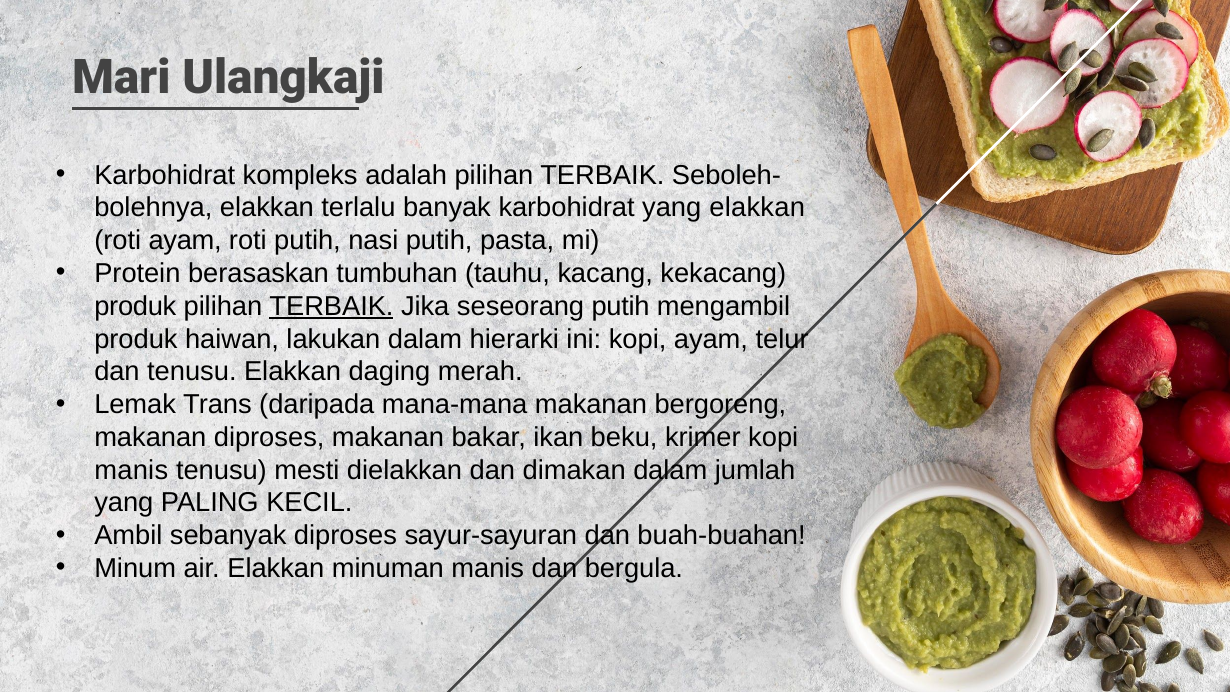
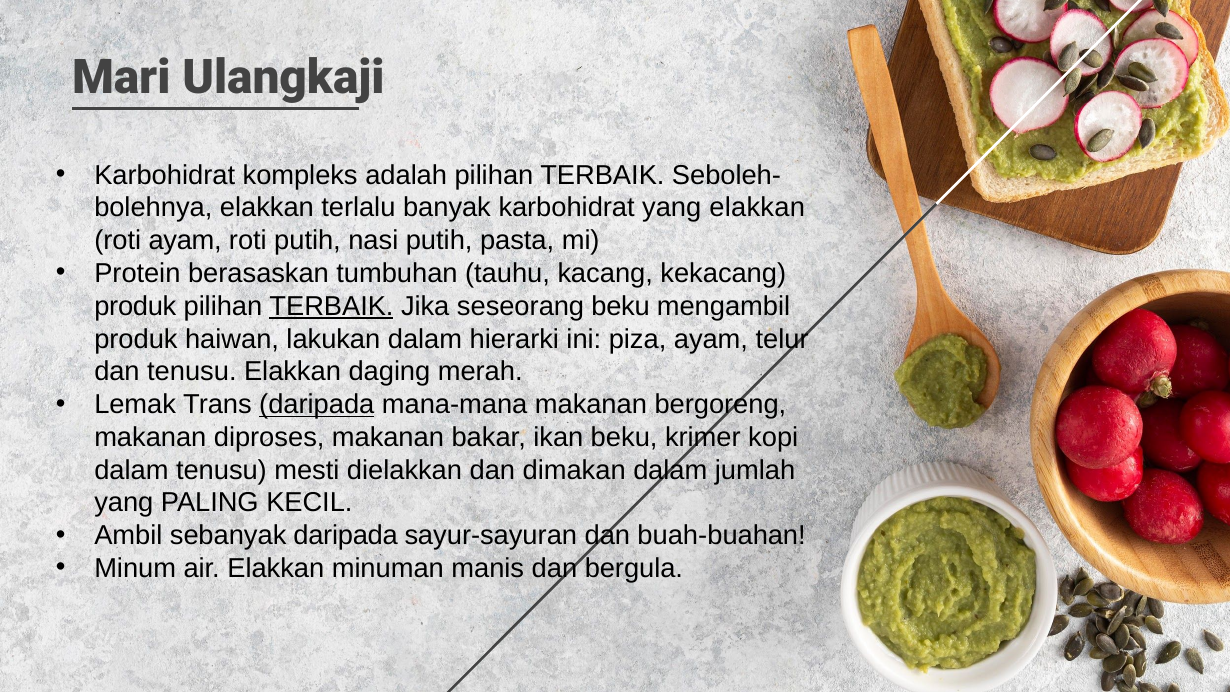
seseorang putih: putih -> beku (621, 306)
ini kopi: kopi -> piza (638, 339)
daripada underline: none -> present (317, 405)
manis: manis -> dalam (131, 470)
sebanyak diproses: diproses -> daripada (346, 536)
